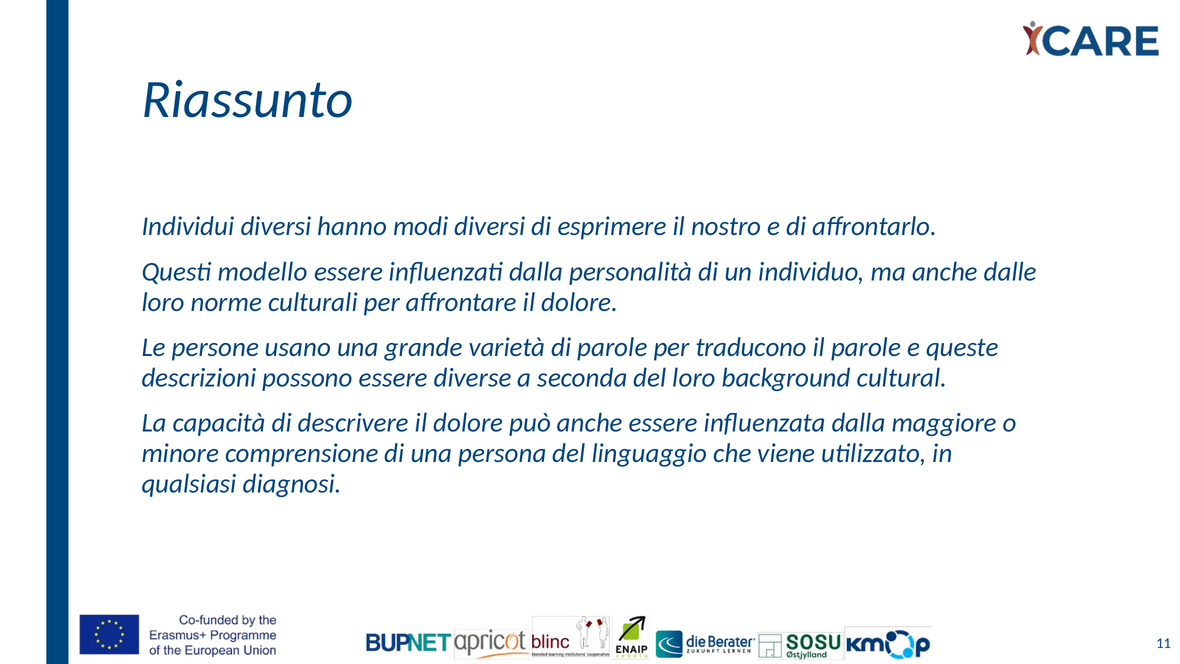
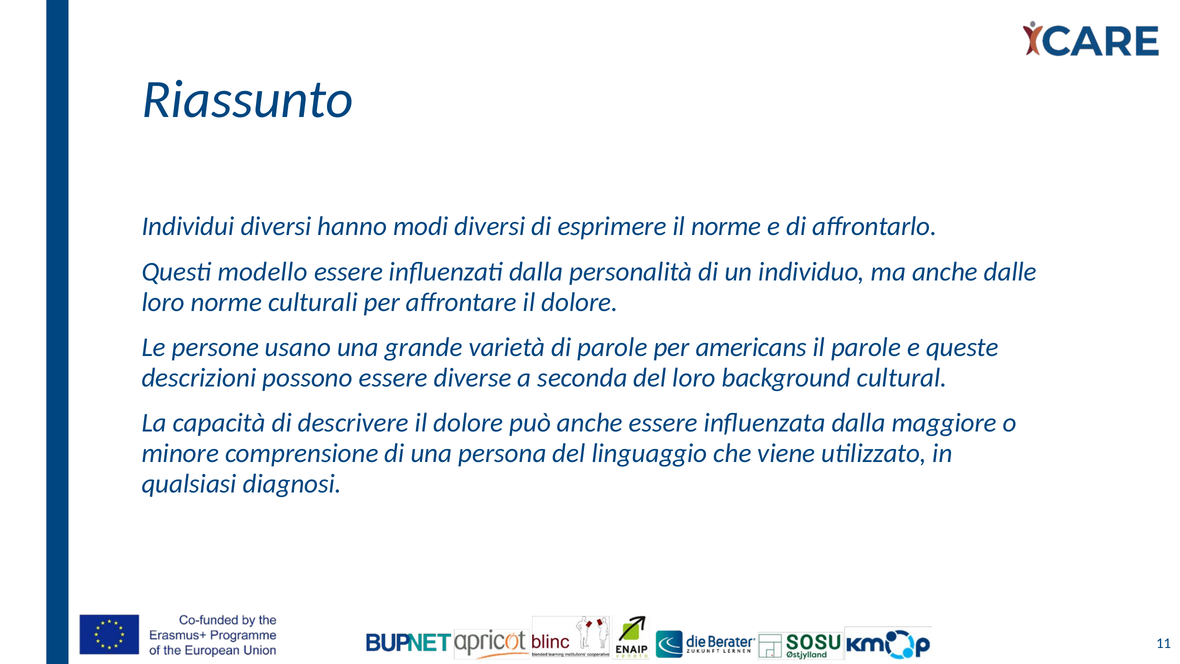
il nostro: nostro -> norme (726, 226)
traducono: traducono -> americans (751, 347)
